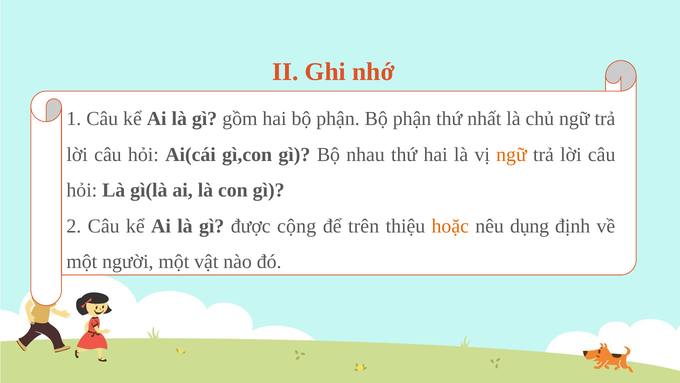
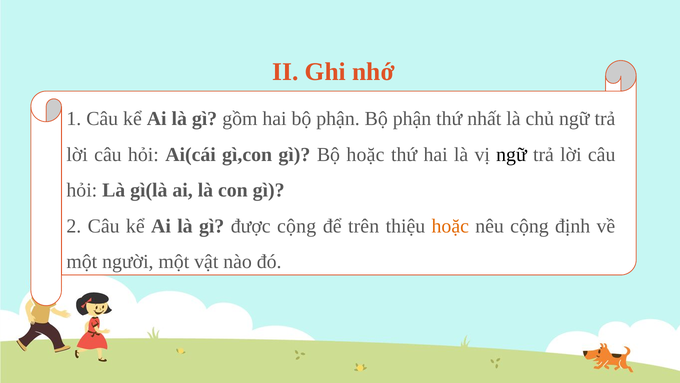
Bộ nhau: nhau -> hoặc (365, 154)
ngữ colour: orange -> black (511, 154)
nêu dụng: dụng -> cộng (529, 226)
